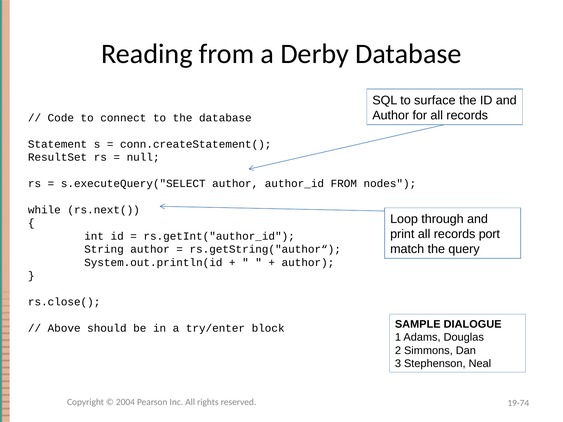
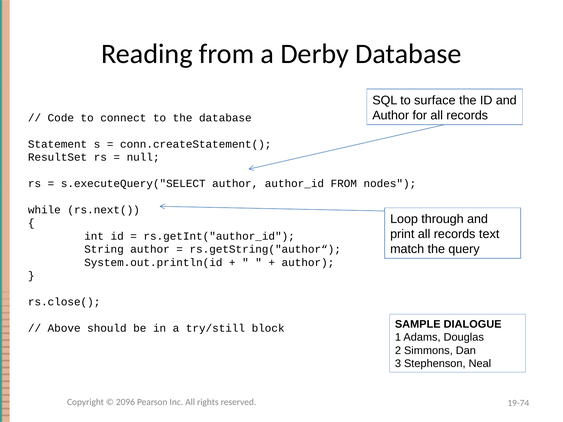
port: port -> text (489, 234)
try/enter: try/enter -> try/still (215, 328)
2004: 2004 -> 2096 (125, 402)
